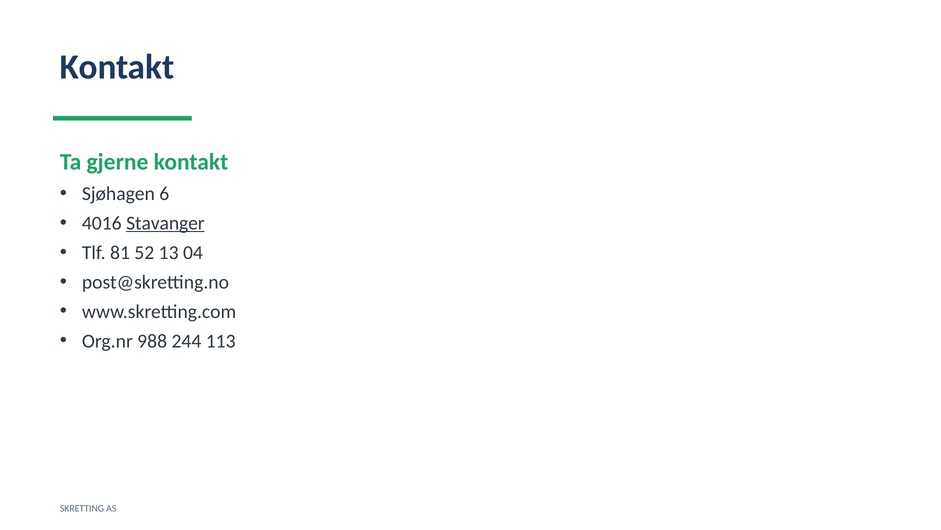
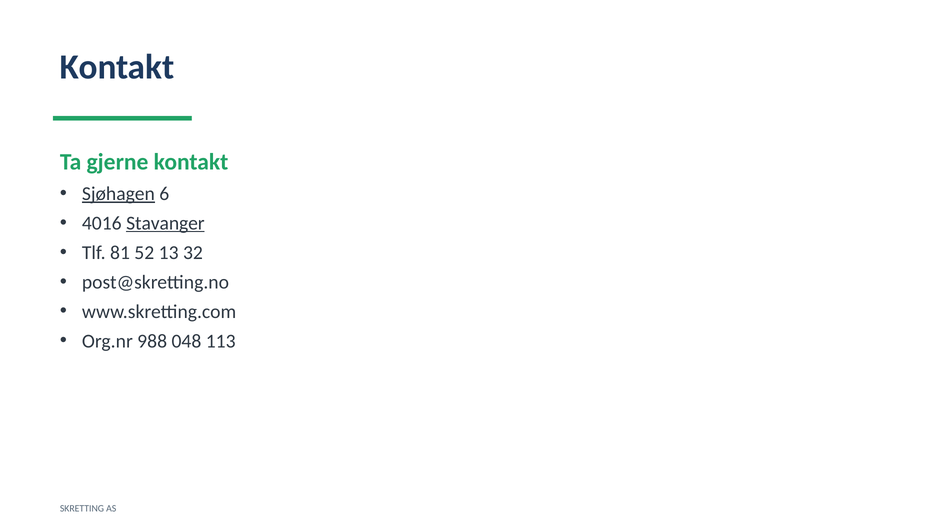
Sjøhagen underline: none -> present (118, 193)
04: 04 -> 32 (193, 252)
244: 244 -> 048 (186, 341)
